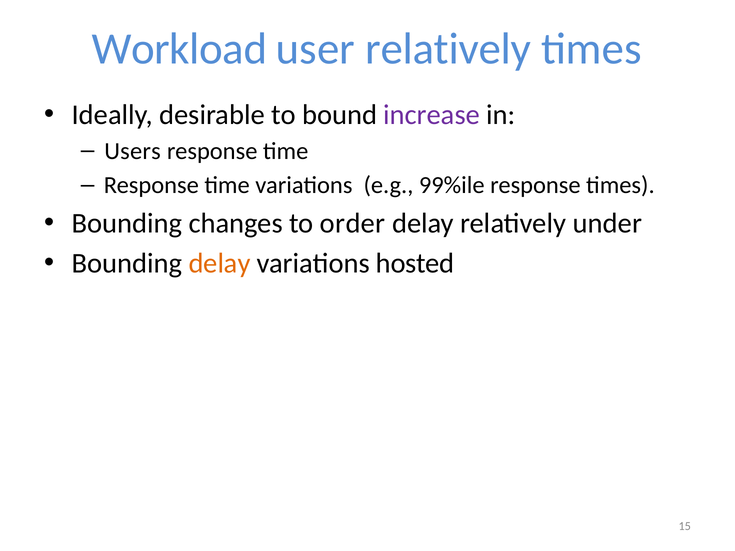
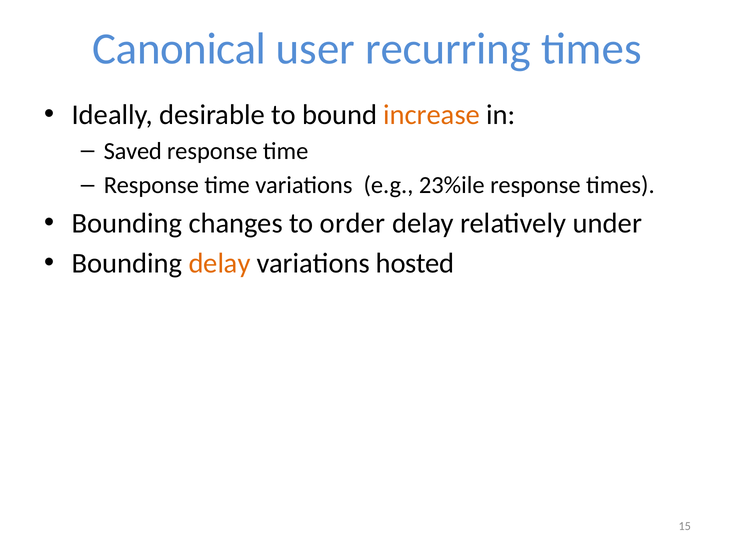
Workload: Workload -> Canonical (179, 49)
user relatively: relatively -> recurring (448, 49)
increase colour: purple -> orange (432, 115)
Users: Users -> Saved (133, 151)
99%ile: 99%ile -> 23%ile (452, 185)
